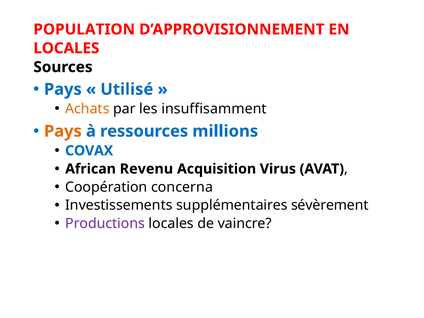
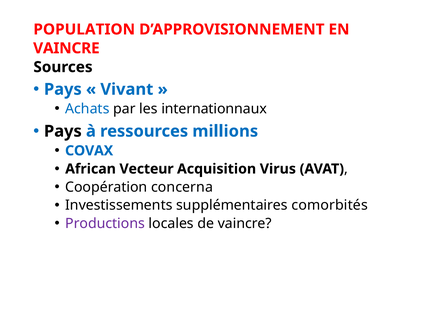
LOCALES: LOCALES -> VAINCRE (66, 48)
Utilisé: Utilisé -> Vivant (127, 89)
Achats colour: orange -> blue (87, 109)
insuffisamment: insuffisamment -> internationnaux (214, 109)
Pays colour: orange -> black (63, 131)
Revenu: Revenu -> Vecteur (147, 169)
sévèrement: sévèrement -> comorbités (330, 205)
